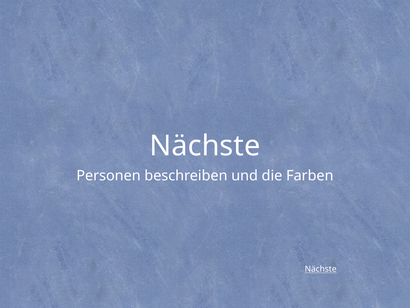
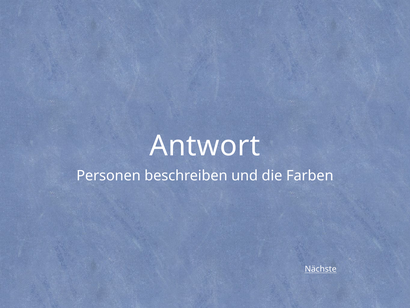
Nächste: Nächste -> Antwort (205, 146)
